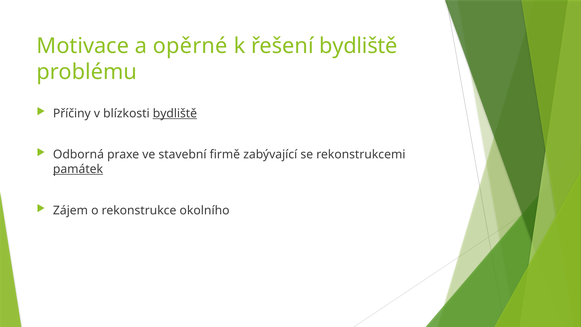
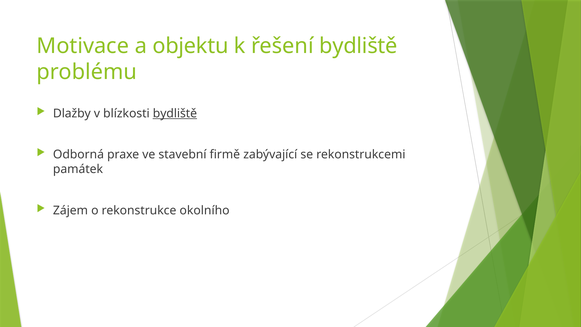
opěrné: opěrné -> objektu (190, 46)
Příčiny: Příčiny -> Dlažby (72, 113)
památek underline: present -> none (78, 169)
